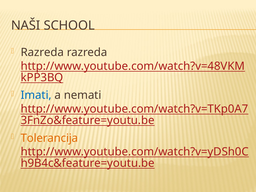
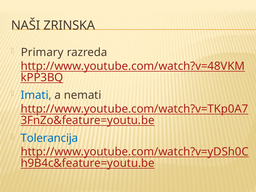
SCHOOL: SCHOOL -> ZRINSKA (69, 25)
Razreda: Razreda -> Primary (42, 52)
Tolerancija colour: orange -> blue (49, 138)
